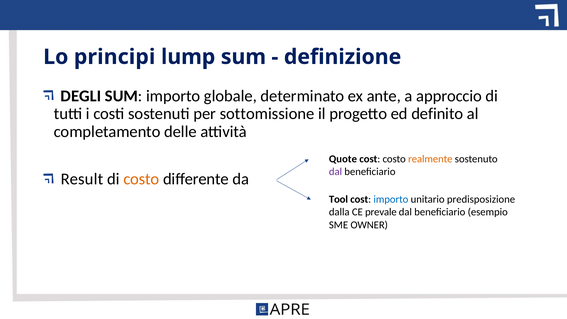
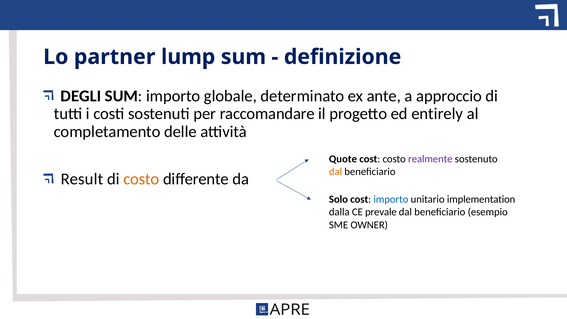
principi: principi -> partner (115, 57)
sottomissione: sottomissione -> raccomandare (267, 114)
definito: definito -> entirely (437, 114)
realmente colour: orange -> purple (430, 159)
dal colour: purple -> orange (335, 172)
Tool: Tool -> Solo (338, 199)
predisposizione: predisposizione -> implementation (481, 199)
